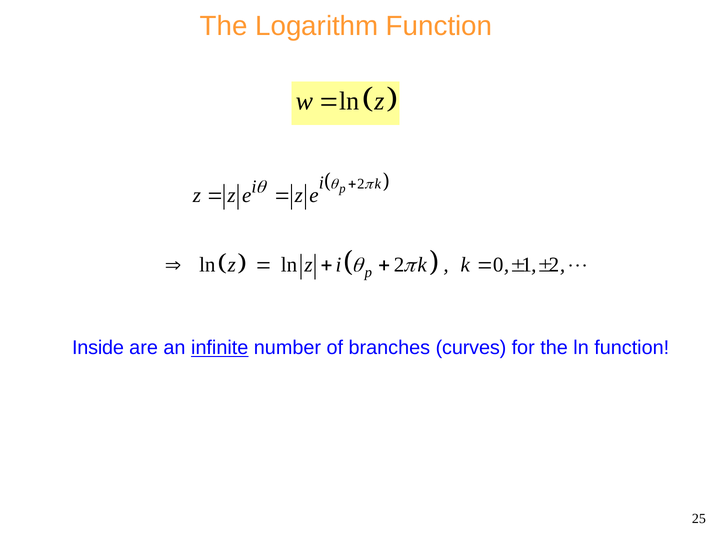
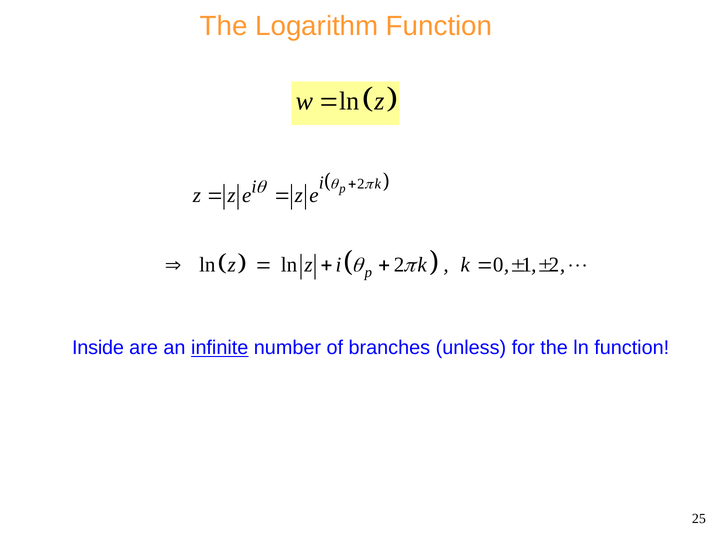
curves: curves -> unless (471, 348)
